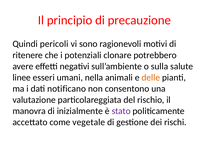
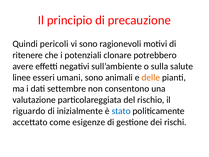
umani nella: nella -> sono (94, 77)
notificano: notificano -> settembre (67, 88)
manovra: manovra -> riguardo (29, 111)
stato colour: purple -> blue (121, 111)
vegetale: vegetale -> esigenze (89, 122)
